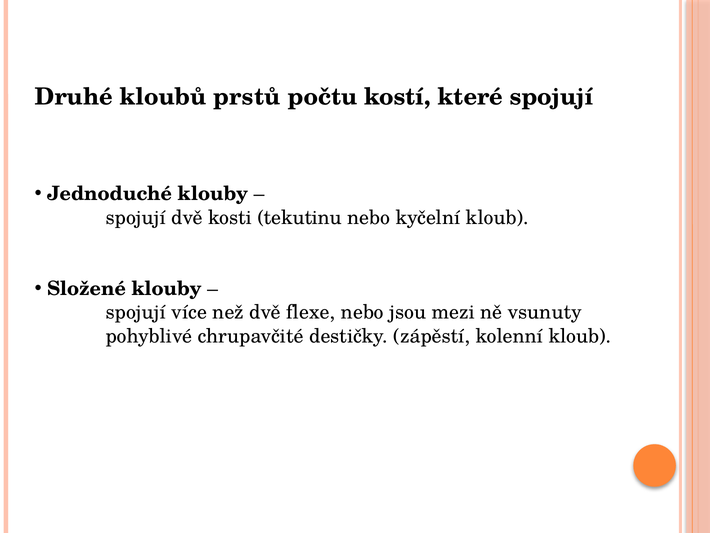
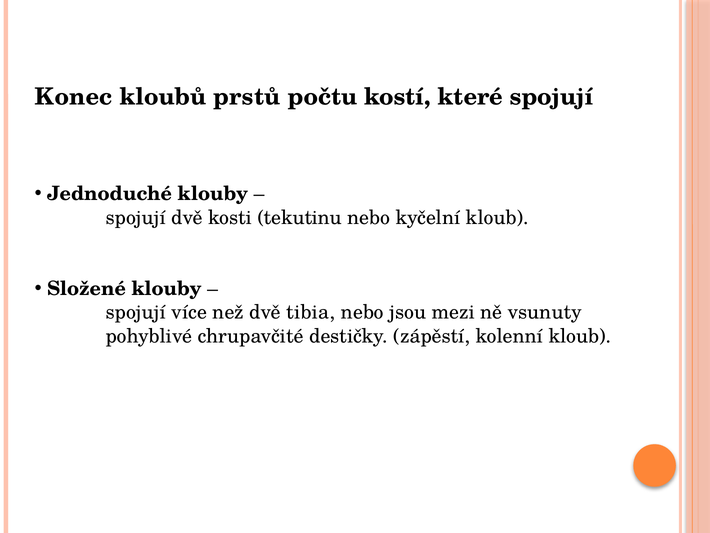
Druhé: Druhé -> Konec (74, 97)
flexe: flexe -> tibia (311, 312)
